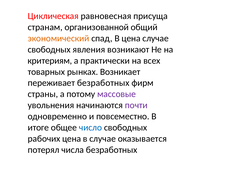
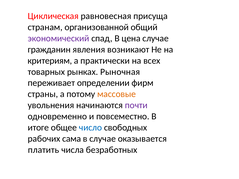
экономический colour: orange -> purple (59, 38)
свободных: свободных -> гражданин (49, 50)
Возникает: Возникает -> Рыночная (120, 72)
переживает безработных: безработных -> определении (103, 83)
массовые colour: purple -> orange (117, 94)
рабочих цена: цена -> сама (72, 139)
потерял: потерял -> платить (43, 150)
